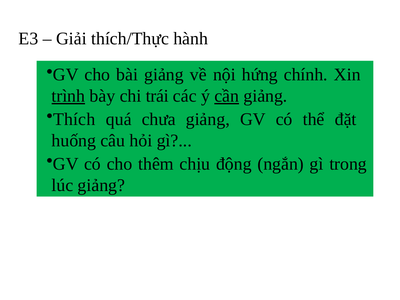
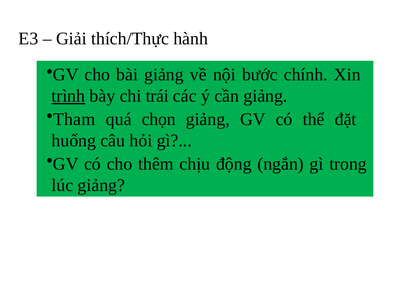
hứng: hứng -> bước (260, 75)
cần underline: present -> none (227, 96)
Thích: Thích -> Tham (74, 119)
chưa: chưa -> chọn (159, 119)
